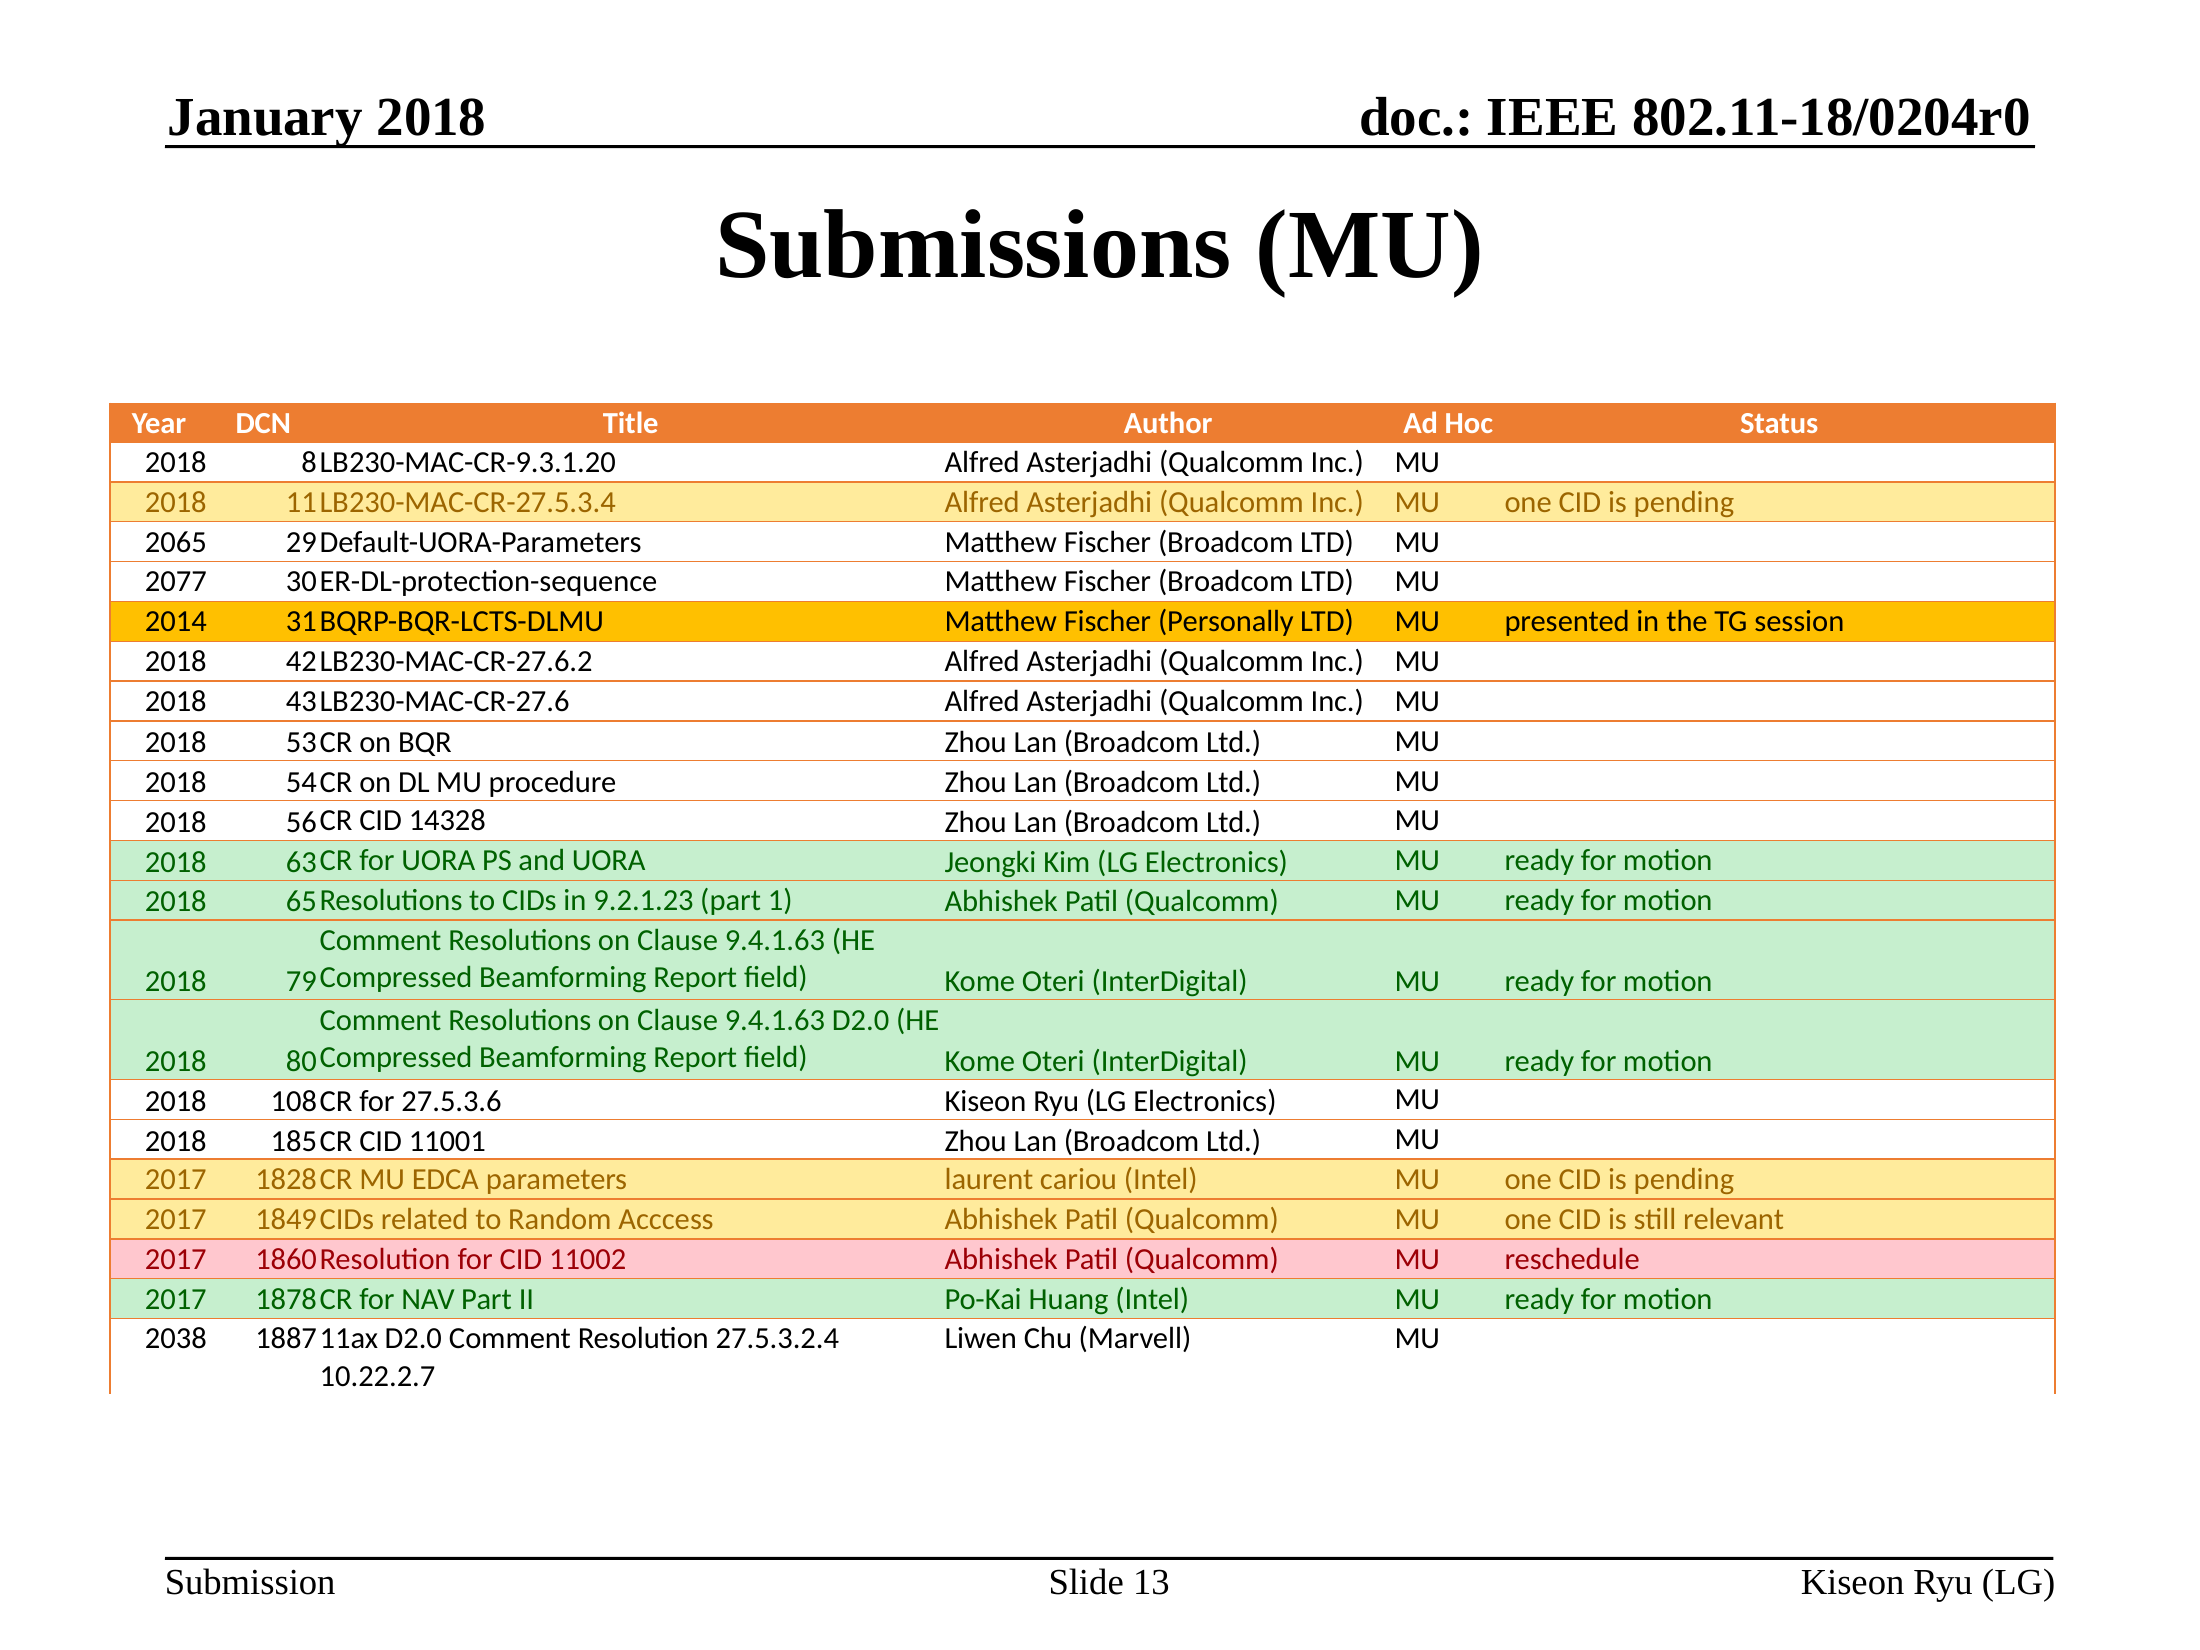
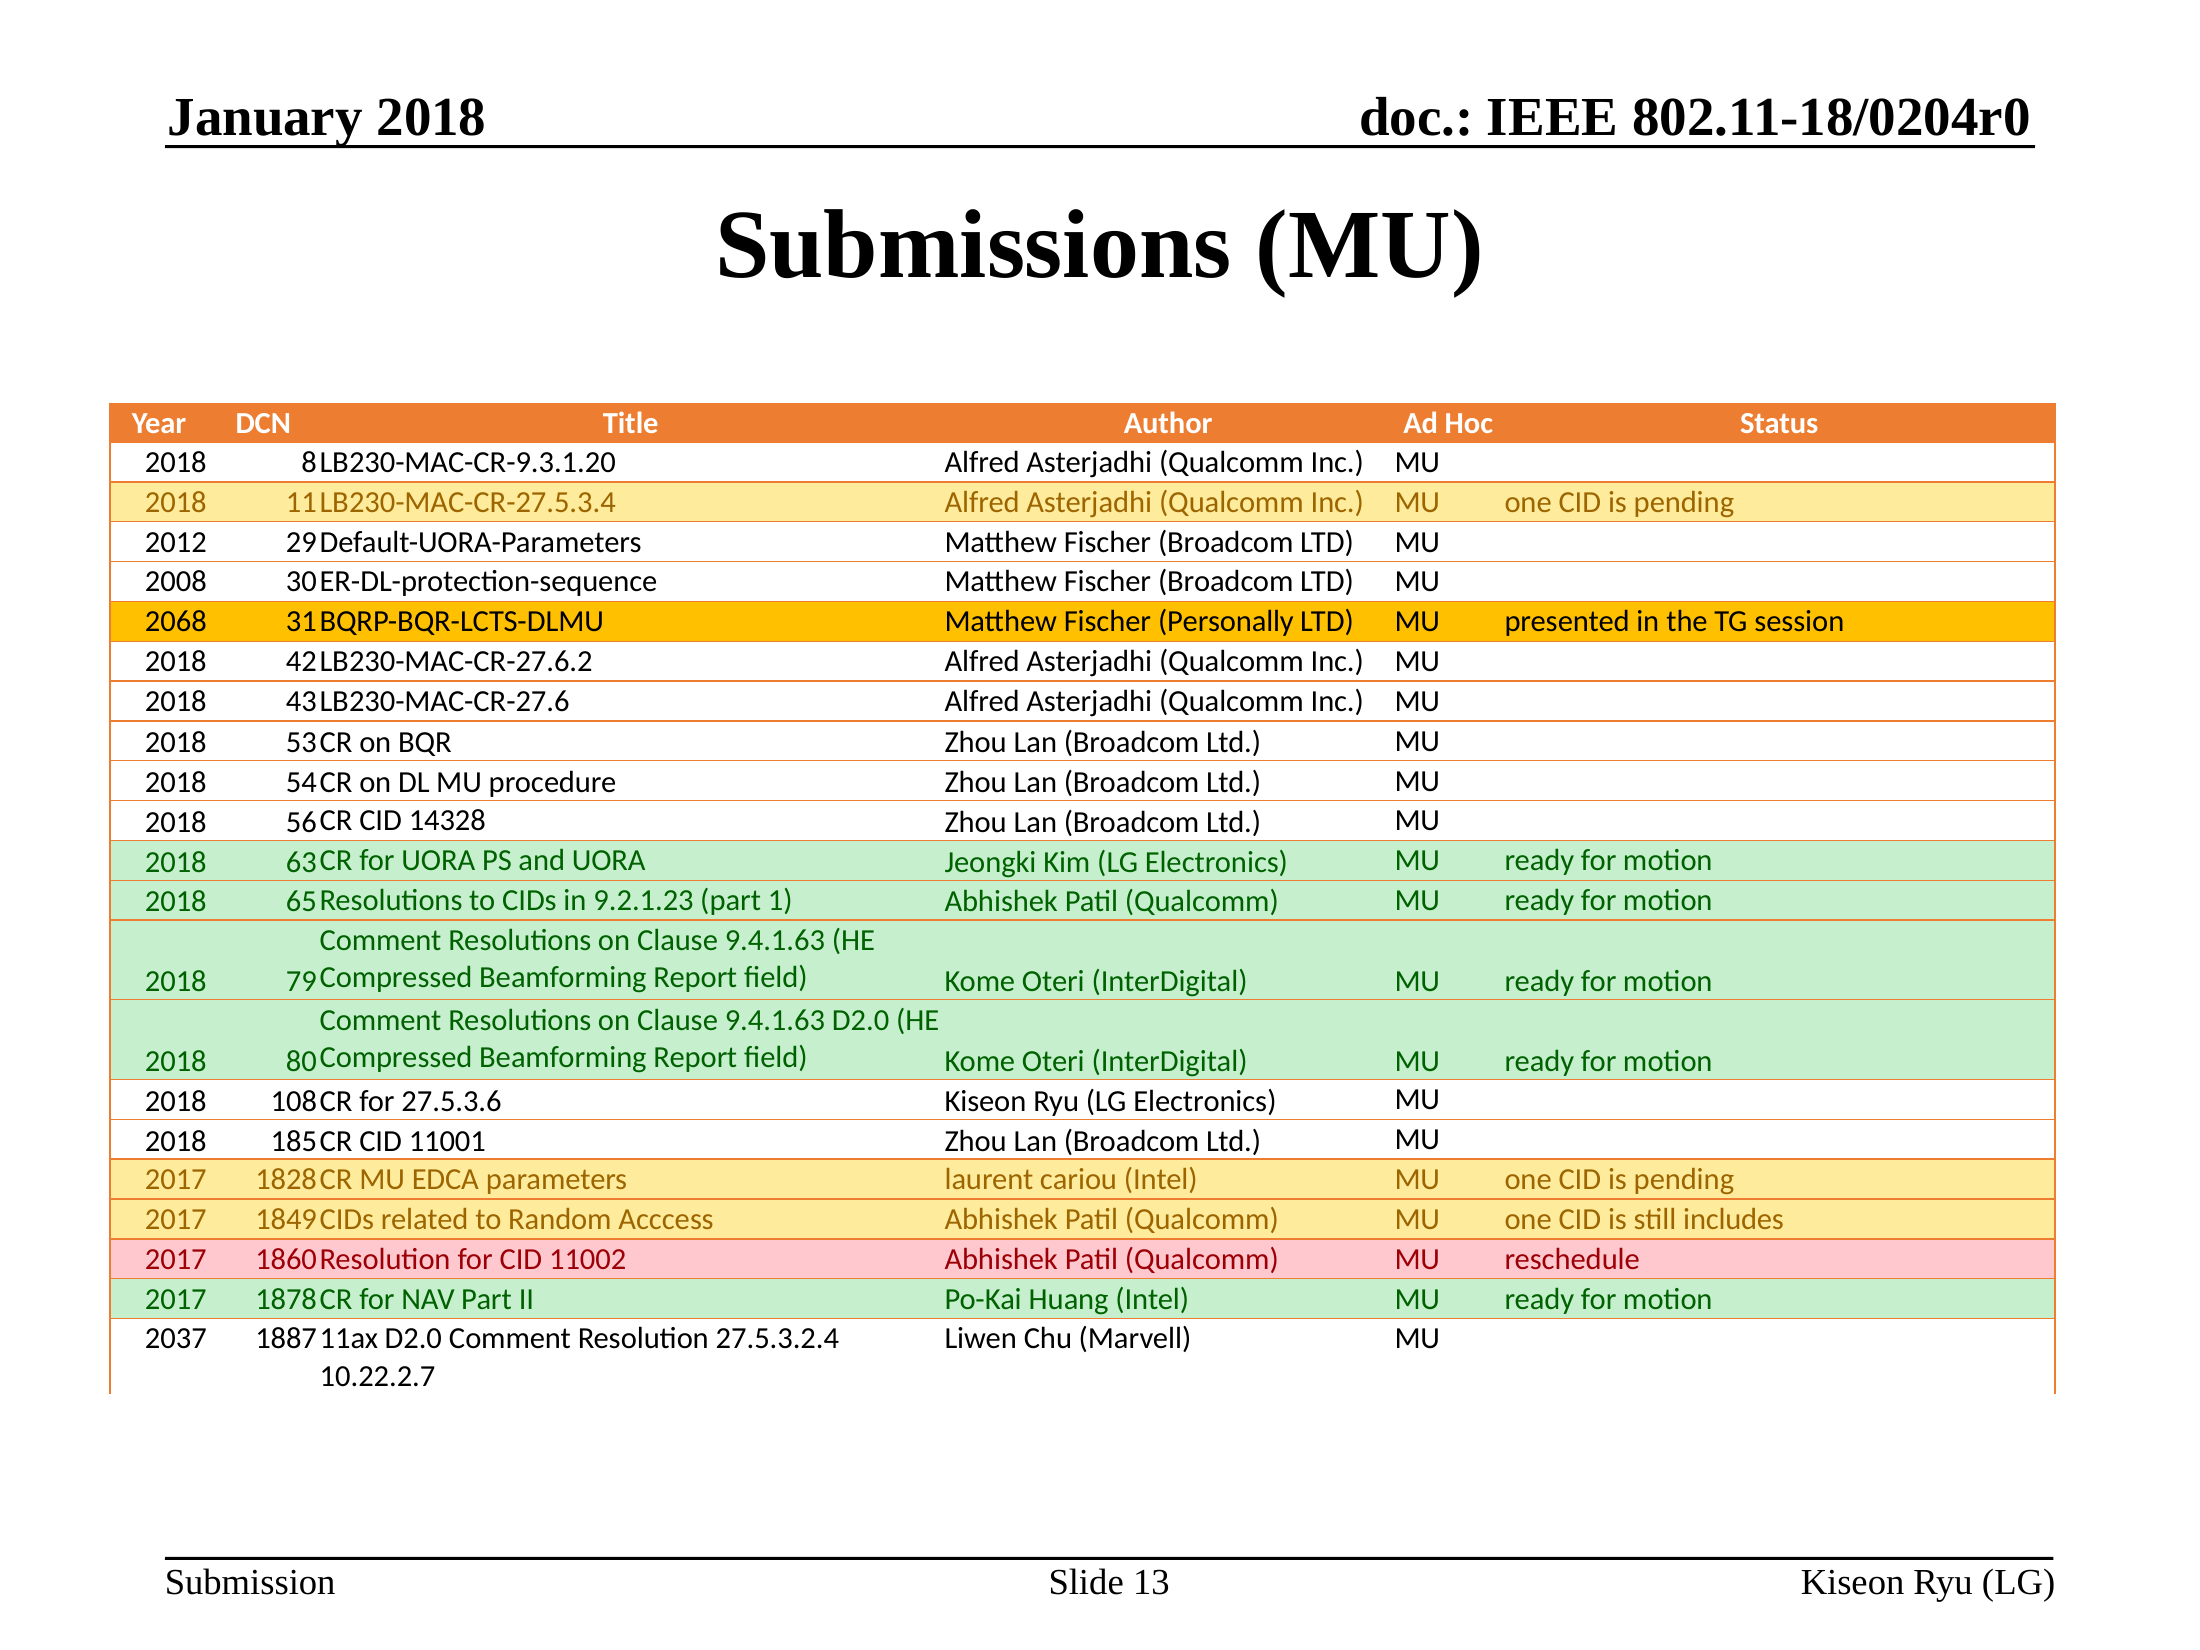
2065: 2065 -> 2012 (176, 542)
2077: 2077 -> 2008 (176, 582)
2014: 2014 -> 2068 (176, 622)
relevant: relevant -> includes (1734, 1219)
2038: 2038 -> 2037 (176, 1339)
